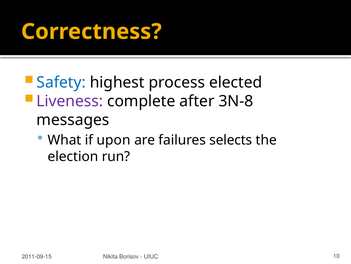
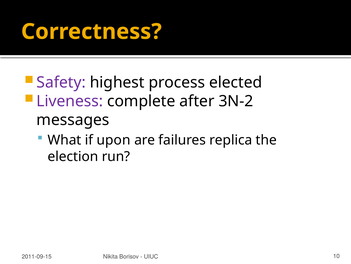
Safety colour: blue -> purple (61, 82)
3N-8: 3N-8 -> 3N-2 (236, 101)
selects: selects -> replica (231, 140)
